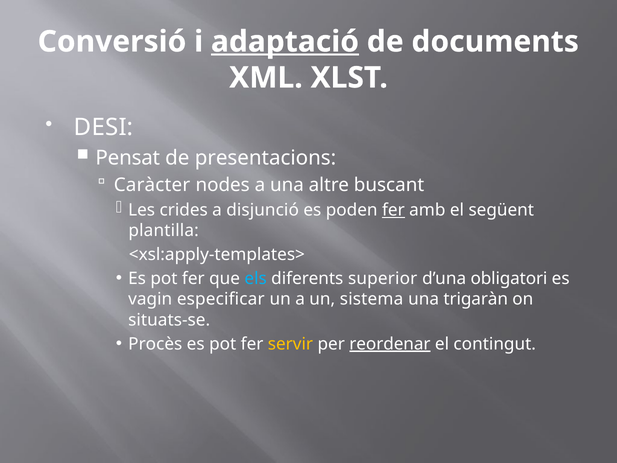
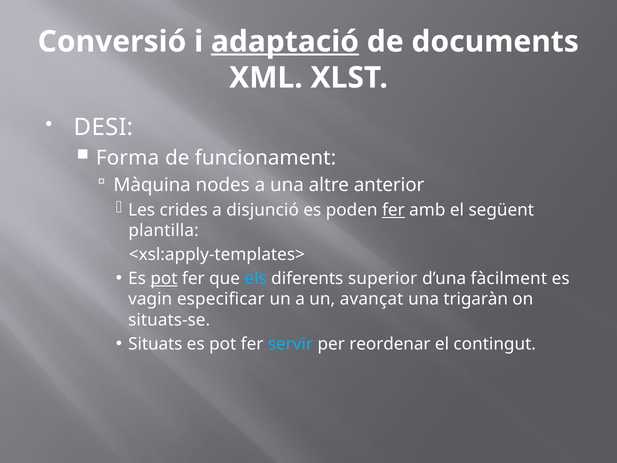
Pensat: Pensat -> Forma (128, 158)
presentacions: presentacions -> funcionament (265, 158)
Caràcter: Caràcter -> Màquina (152, 185)
buscant: buscant -> anterior (389, 185)
pot underline: none -> present (164, 278)
obligatori: obligatori -> fàcilment (509, 278)
sistema: sistema -> avançat (372, 299)
Procès: Procès -> Situats (155, 344)
servir colour: yellow -> light blue (290, 344)
reordenar underline: present -> none (390, 344)
